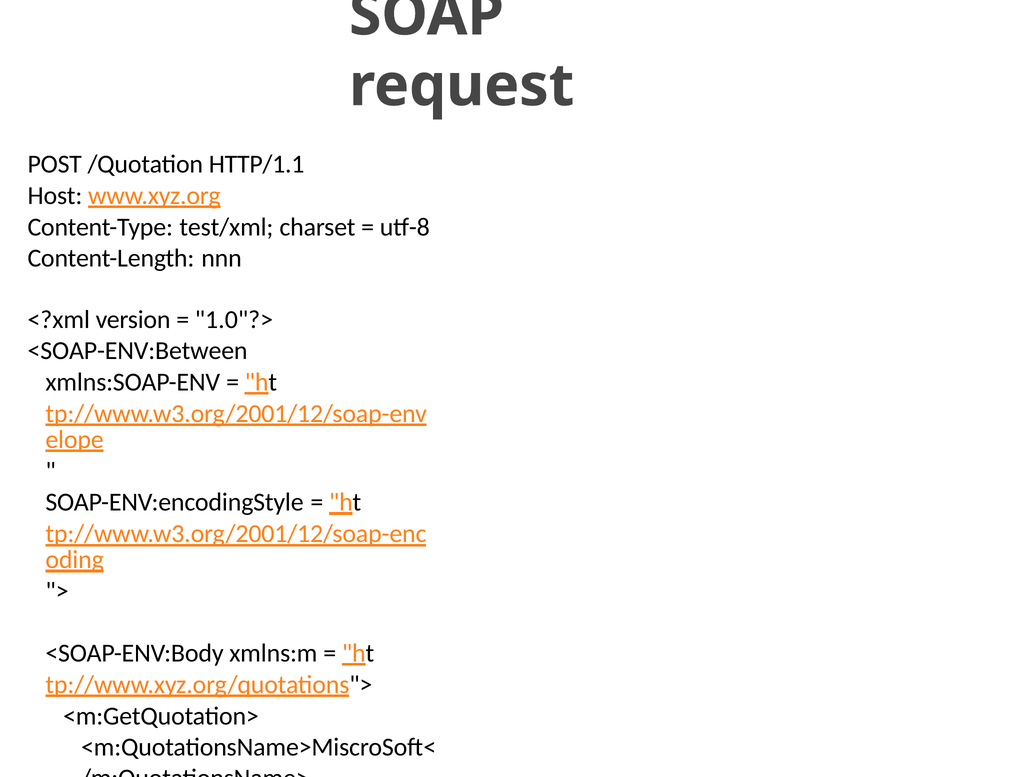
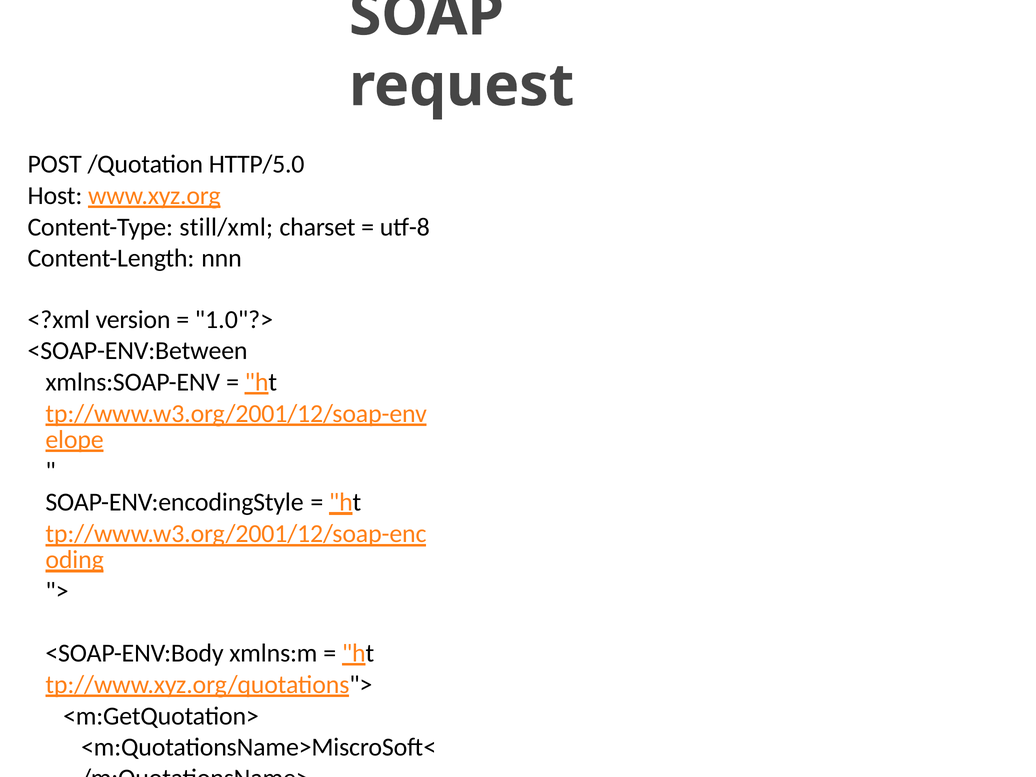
HTTP/1.1: HTTP/1.1 -> HTTP/5.0 (257, 164)
test/xml: test/xml -> still/xml (226, 227)
